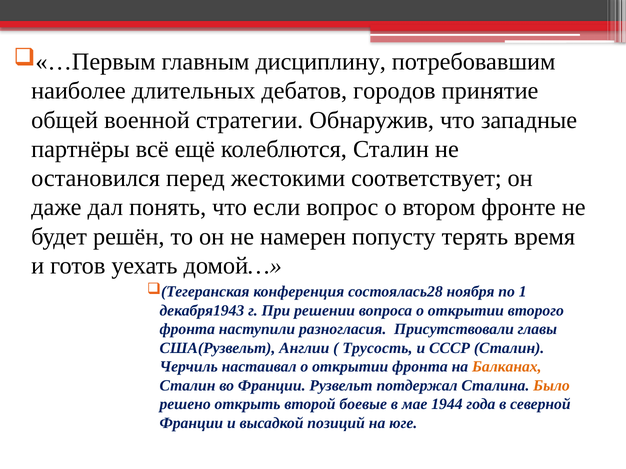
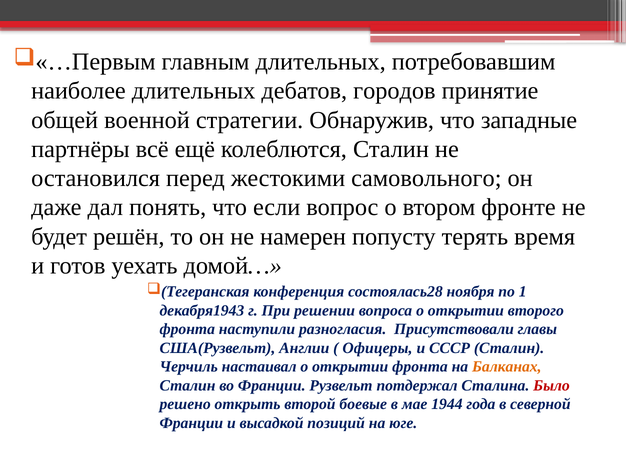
главным дисциплину: дисциплину -> длительных (321, 62)
соответствует: соответствует -> самовольного (426, 178)
Трусость: Трусость -> Офицеры (377, 348)
Было colour: orange -> red (552, 386)
